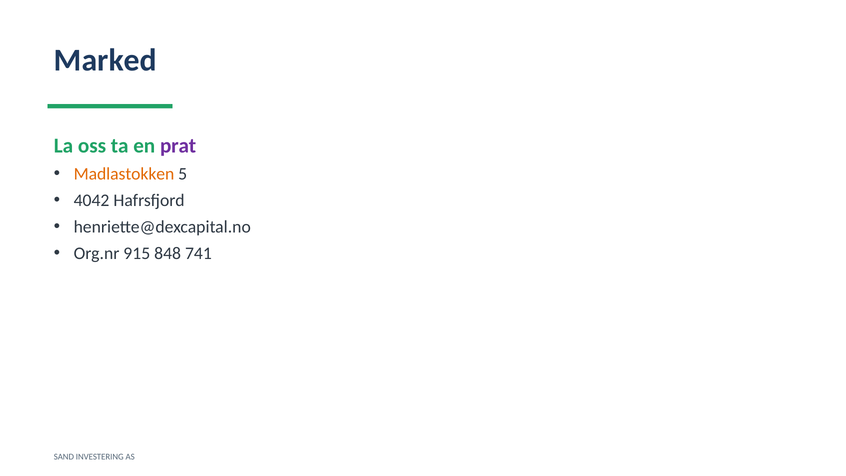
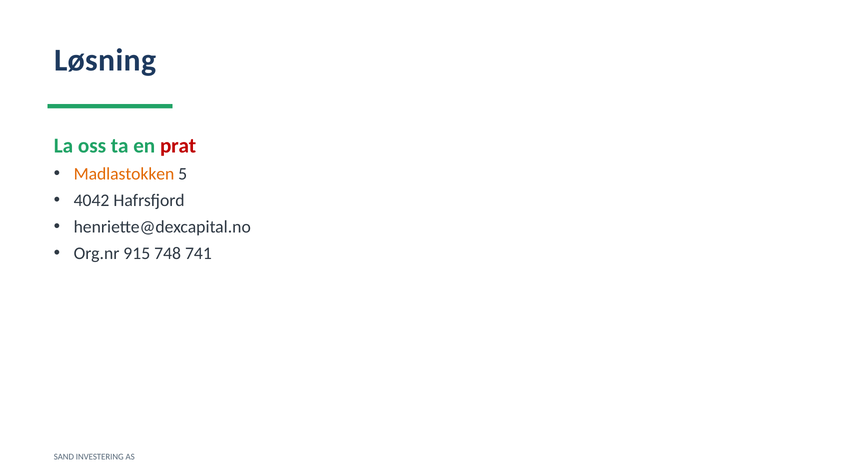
Marked: Marked -> Løsning (105, 60)
prat colour: purple -> red (178, 146)
848: 848 -> 748 (168, 253)
